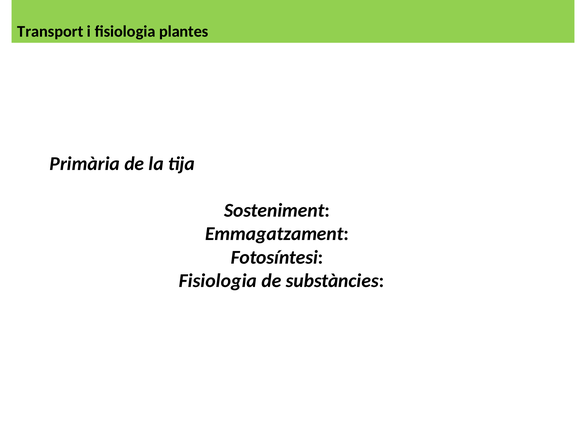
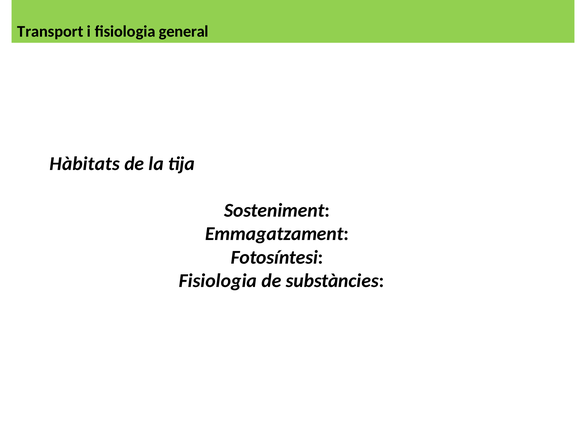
plantes: plantes -> general (184, 31)
Primària: Primària -> Hàbitats (85, 164)
